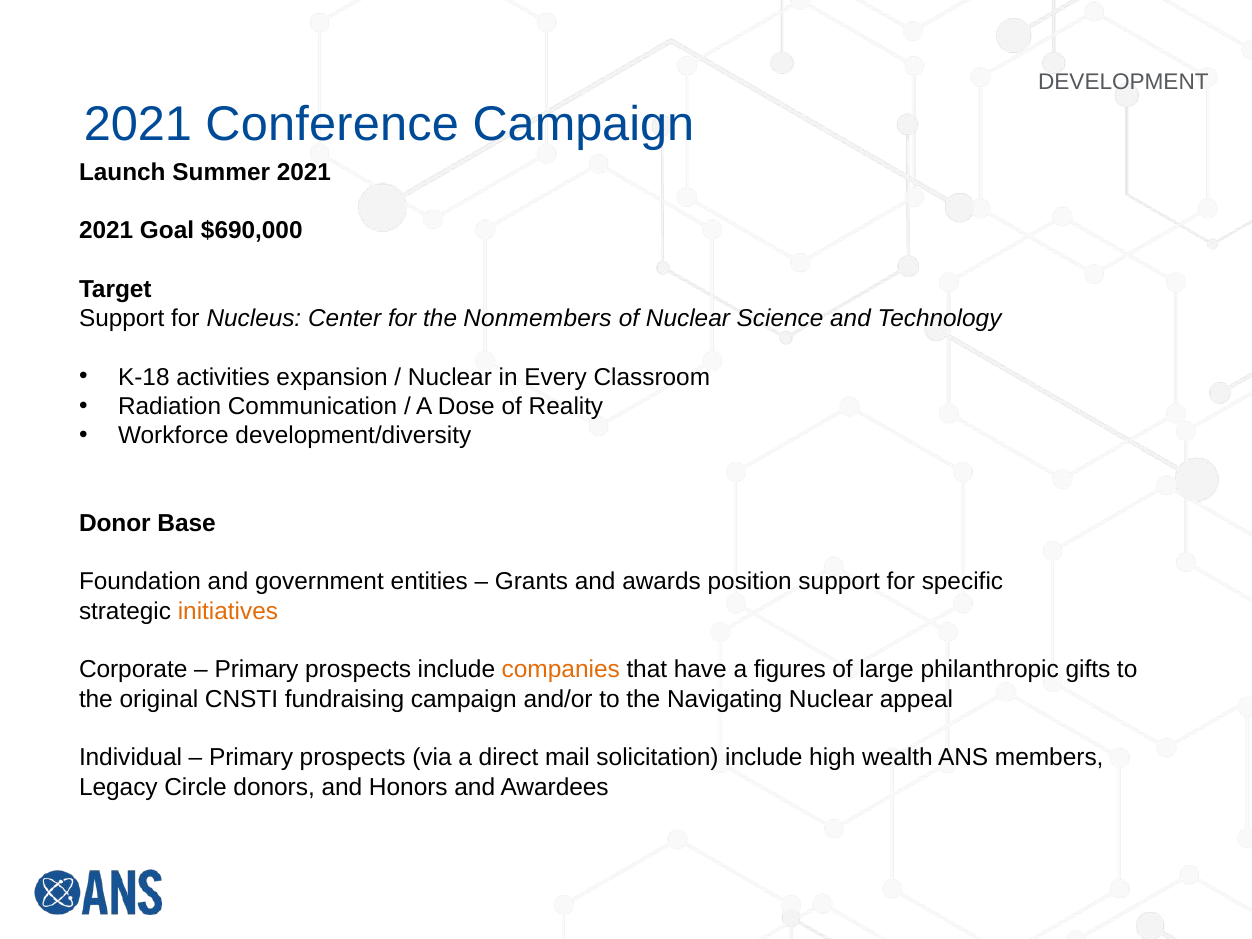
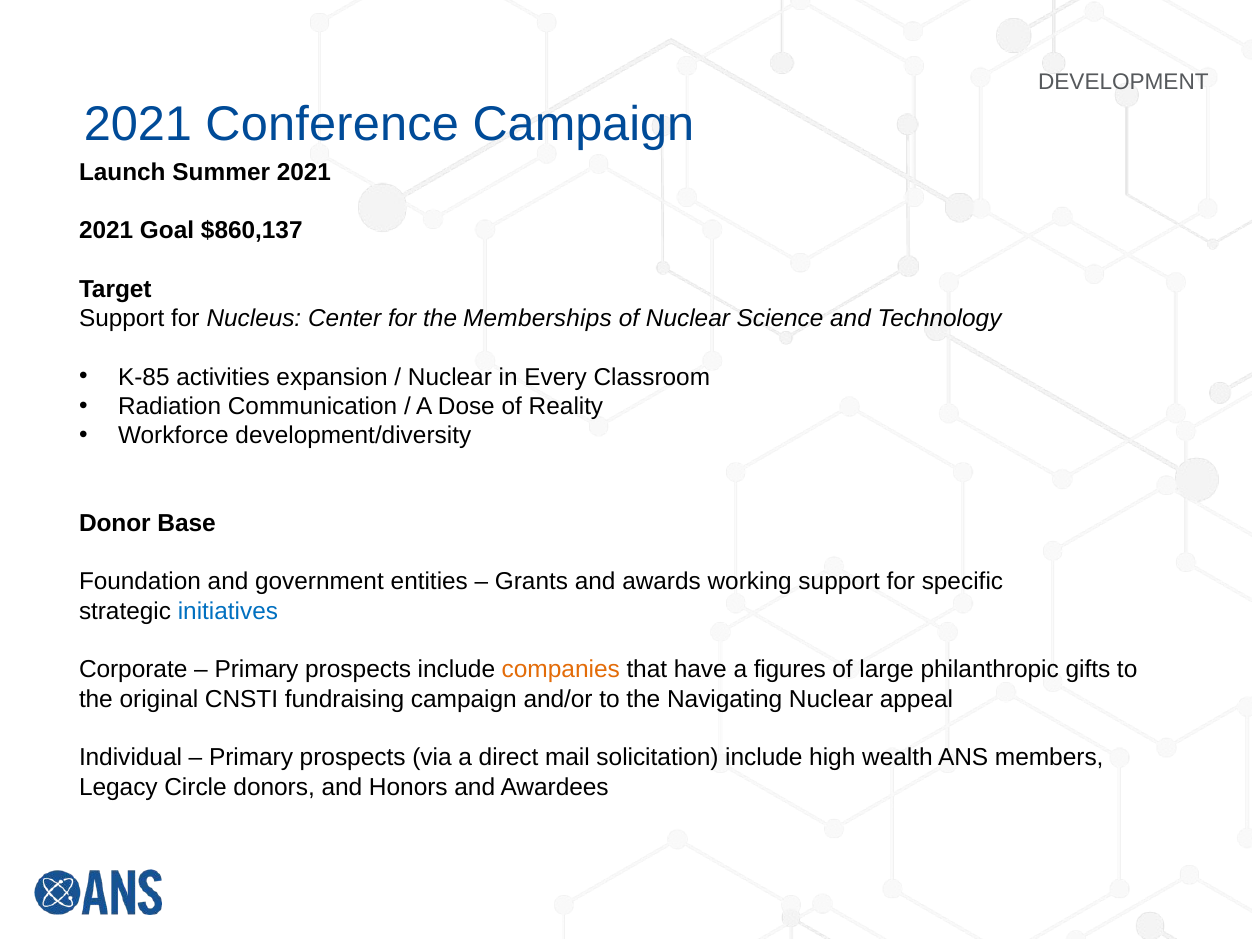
$690,000: $690,000 -> $860,137 (252, 231)
Nonmembers: Nonmembers -> Memberships (537, 319)
K-18: K-18 -> K-85 (144, 377)
position: position -> working (750, 582)
initiatives colour: orange -> blue (228, 611)
